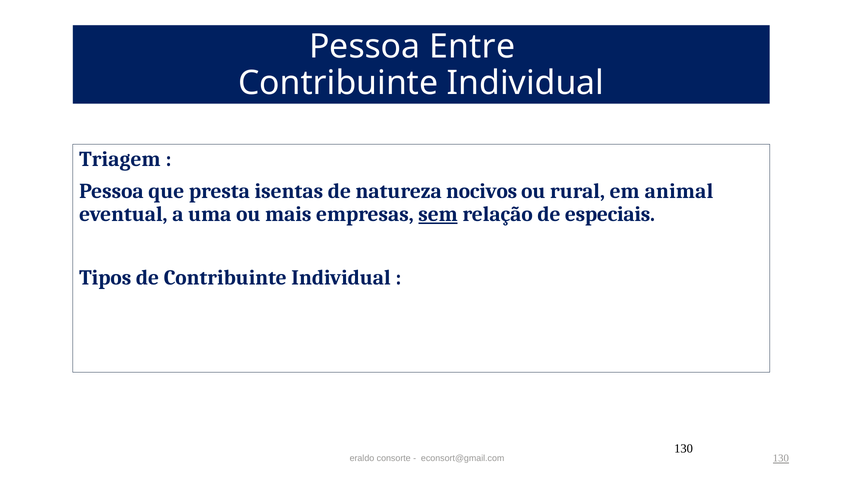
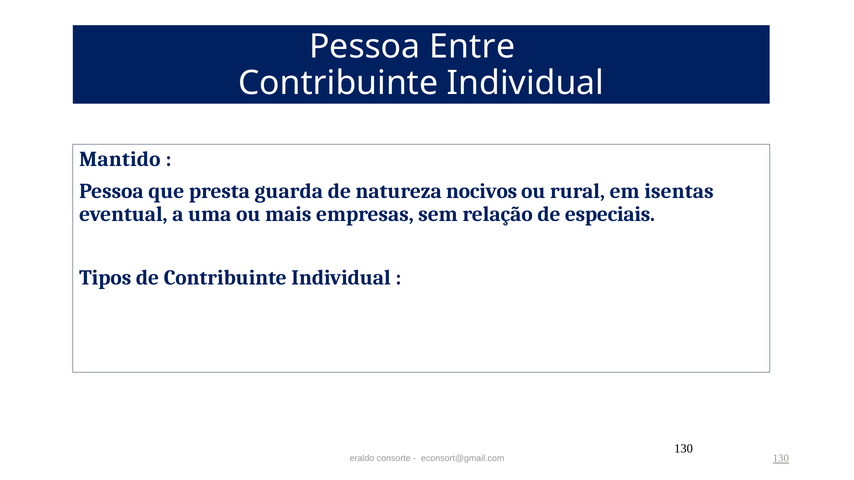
Triagem: Triagem -> Mantido (120, 159)
isentas: isentas -> guarda (289, 191)
animal: animal -> isentas (679, 191)
sem underline: present -> none (438, 214)
